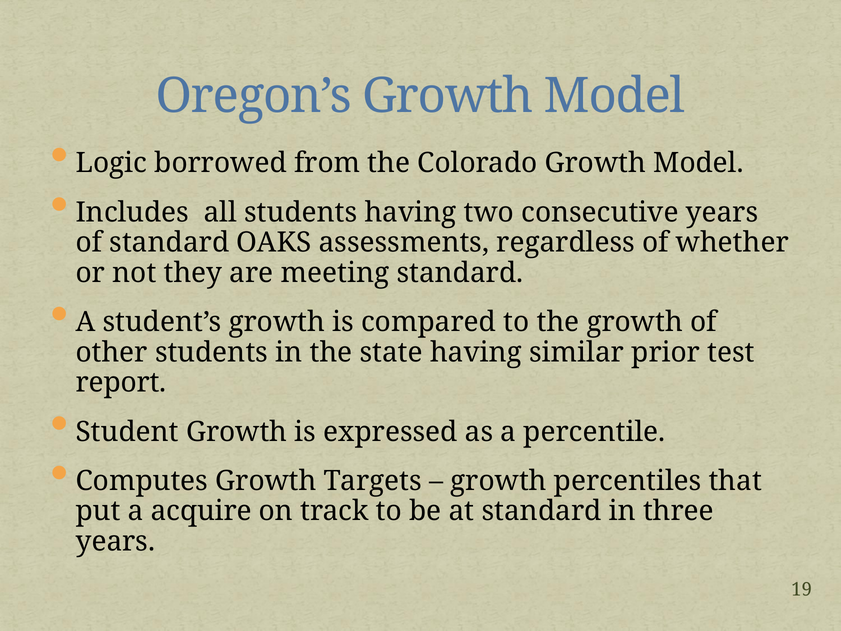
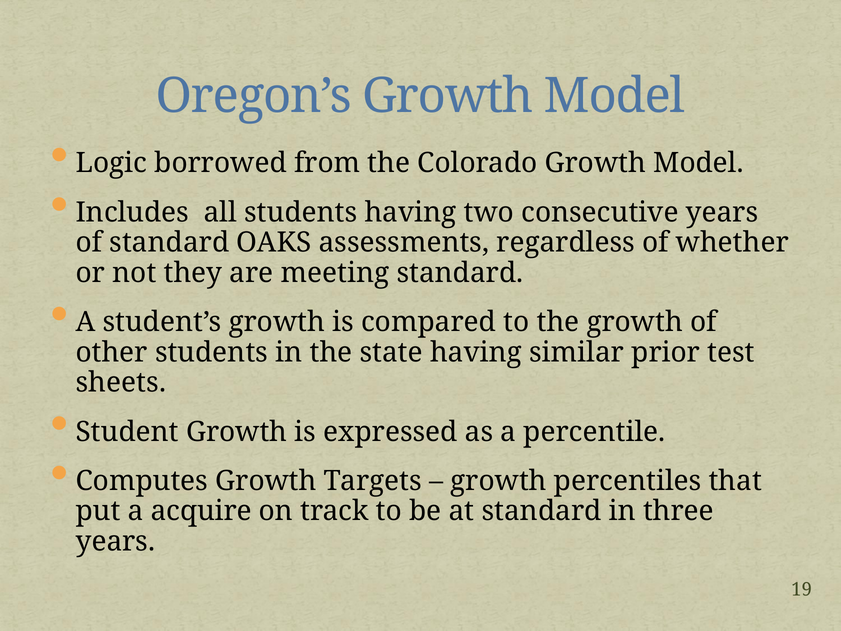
report: report -> sheets (121, 382)
